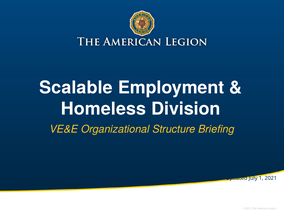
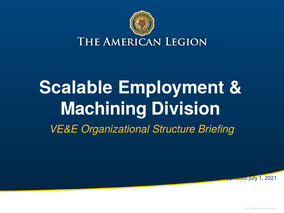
Homeless: Homeless -> Machining (104, 109)
